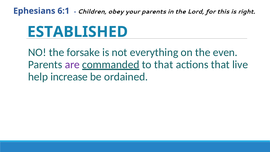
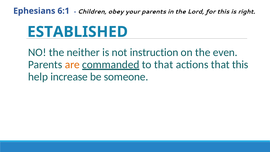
forsake: forsake -> neither (83, 52)
everything: everything -> instruction (154, 52)
are colour: purple -> orange (72, 65)
that live: live -> this (240, 65)
ordained: ordained -> someone (126, 77)
